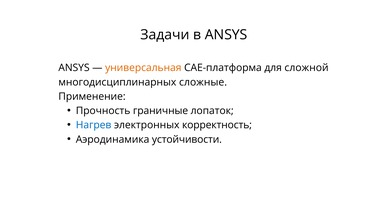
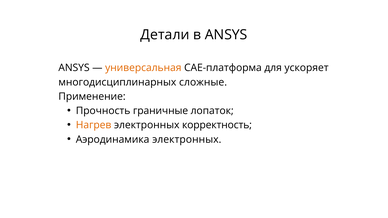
Задачи: Задачи -> Детали (165, 35)
сложной: сложной -> ускоряет (307, 68)
Нагрев colour: blue -> orange (94, 125)
Аэродинамика устойчивости: устойчивости -> электронных (187, 140)
